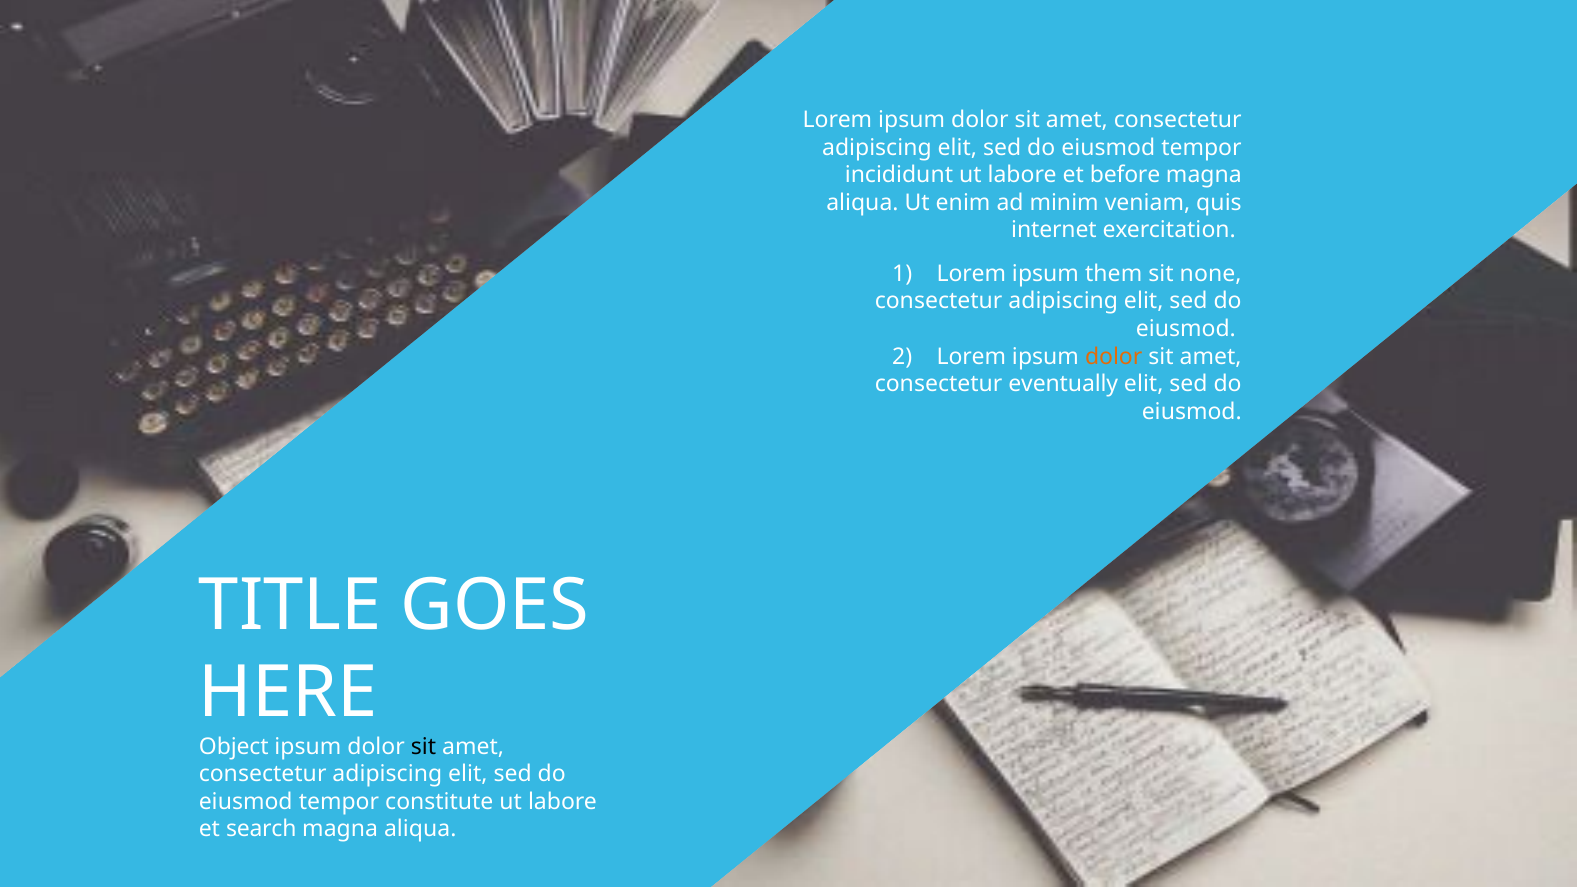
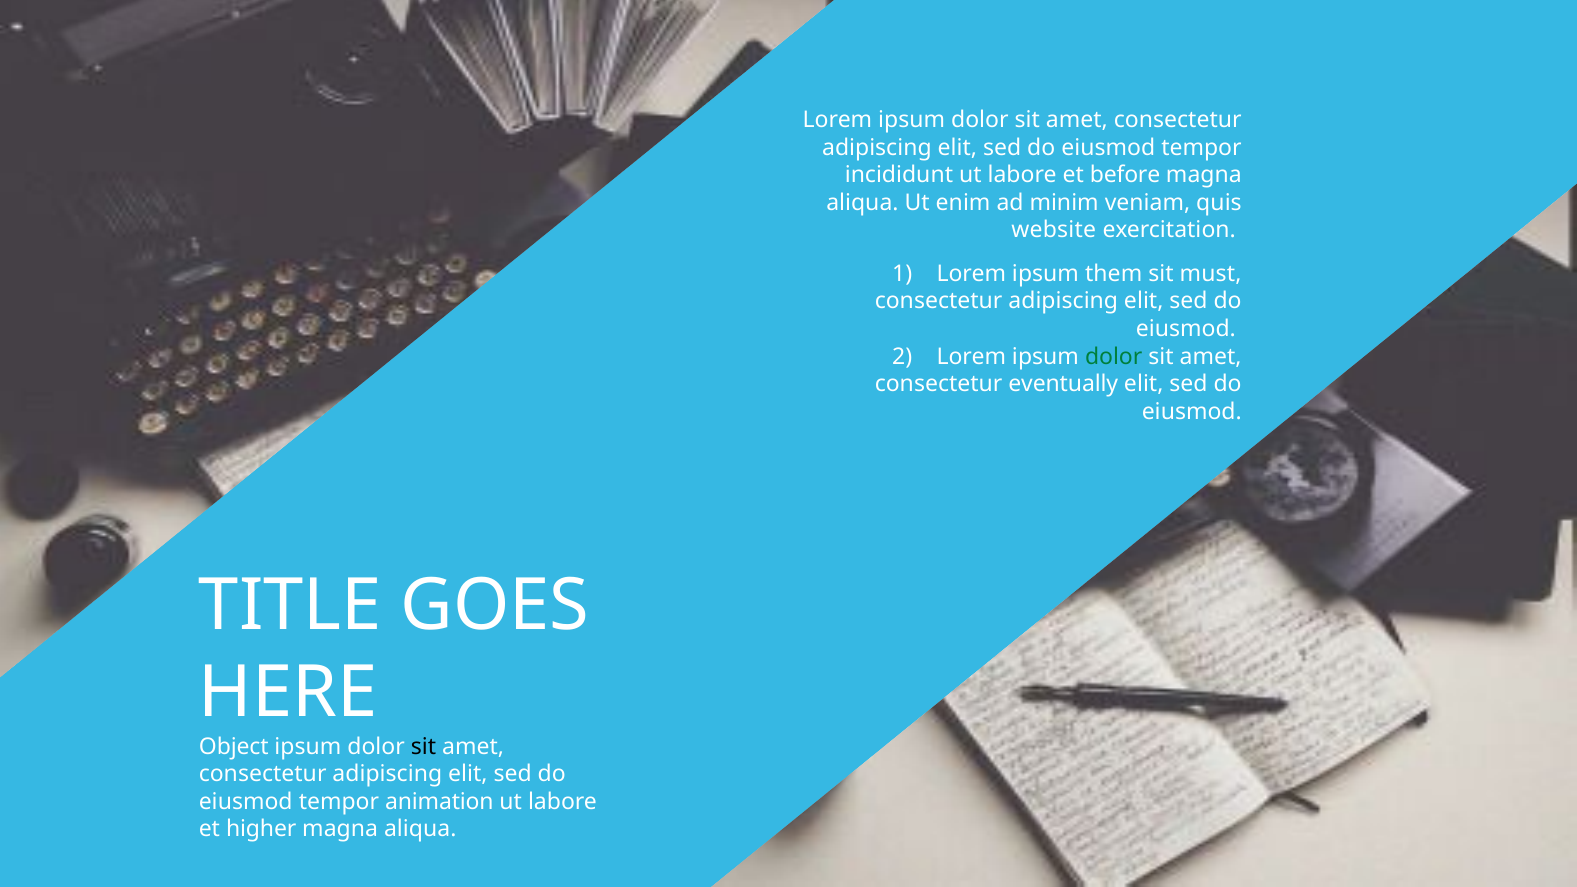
internet: internet -> website (1054, 230)
none: none -> must (1211, 274)
dolor colour: orange -> green (1114, 356)
constitute: constitute -> animation (439, 802)
search: search -> higher (261, 829)
